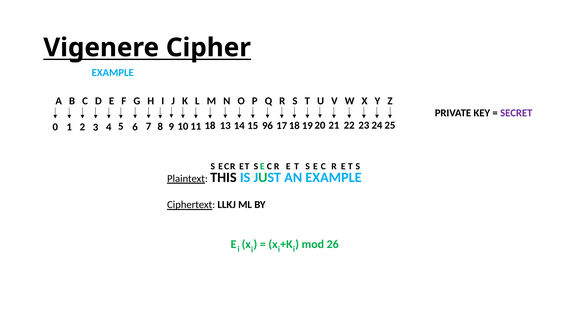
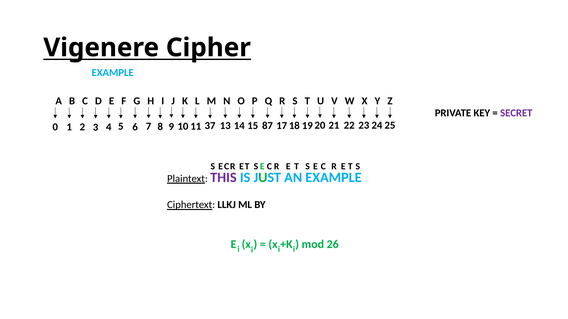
18: 18 -> 37 (210, 126)
96: 96 -> 87 (267, 126)
THIS colour: black -> purple (223, 178)
